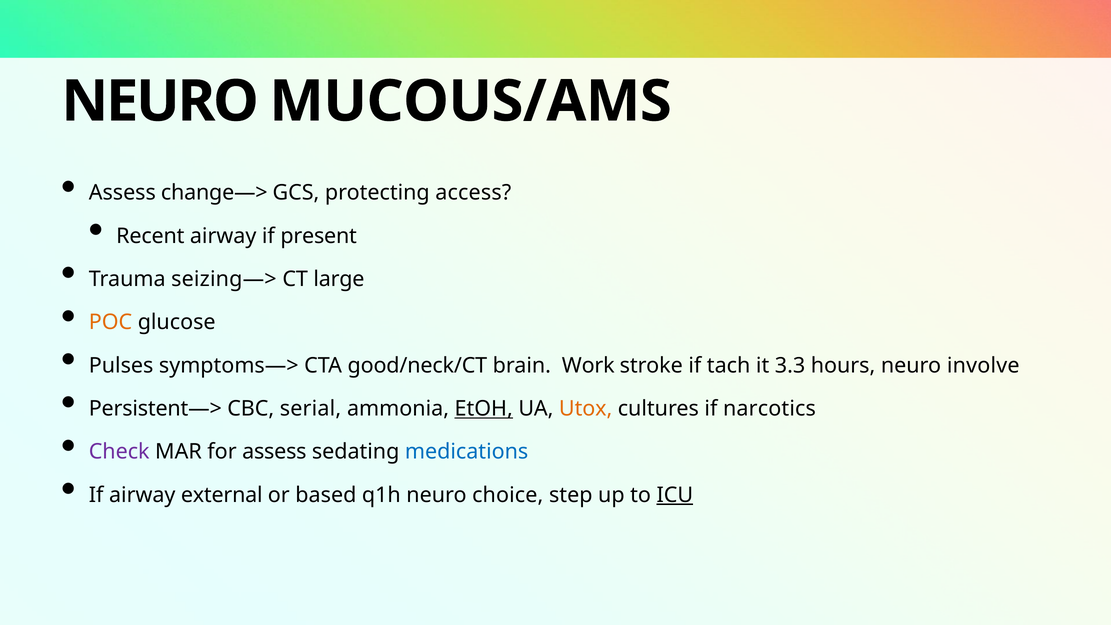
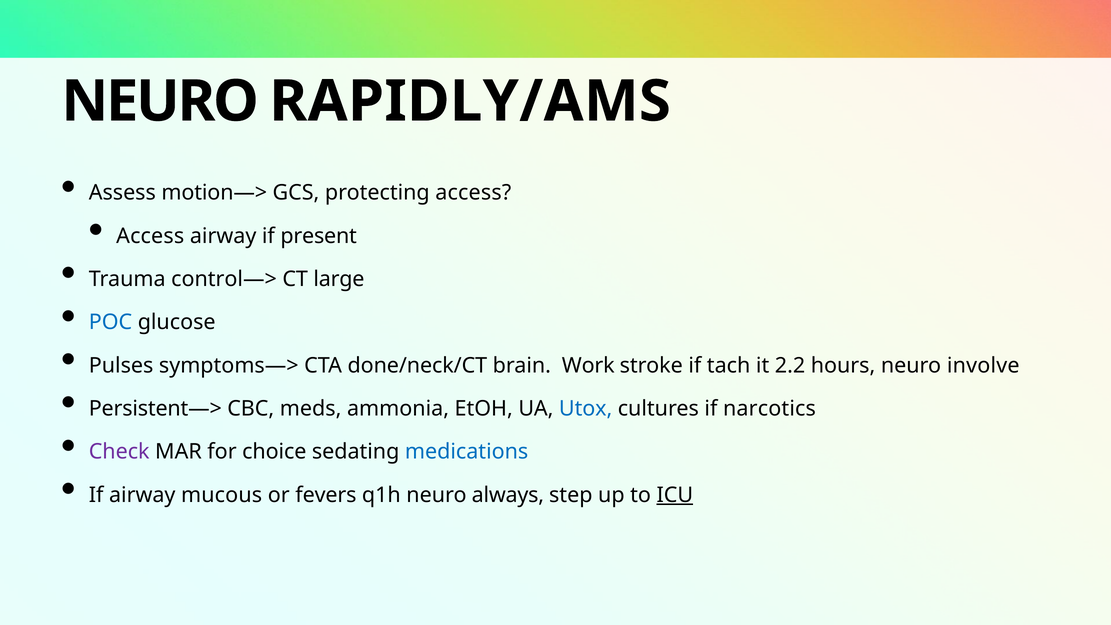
MUCOUS/AMS: MUCOUS/AMS -> RAPIDLY/AMS (470, 102)
change—>: change—> -> motion—> (214, 193)
Recent: Recent -> Access (150, 236)
seizing—>: seizing—> -> control—> (224, 279)
POC colour: orange -> blue (110, 322)
good/neck/CT: good/neck/CT -> done/neck/CT (417, 365)
3.3: 3.3 -> 2.2 (790, 365)
serial: serial -> meds (311, 409)
EtOH underline: present -> none (484, 409)
Utox colour: orange -> blue (586, 409)
for assess: assess -> choice (274, 452)
external: external -> mucous (222, 495)
based: based -> fevers (326, 495)
choice: choice -> always (508, 495)
